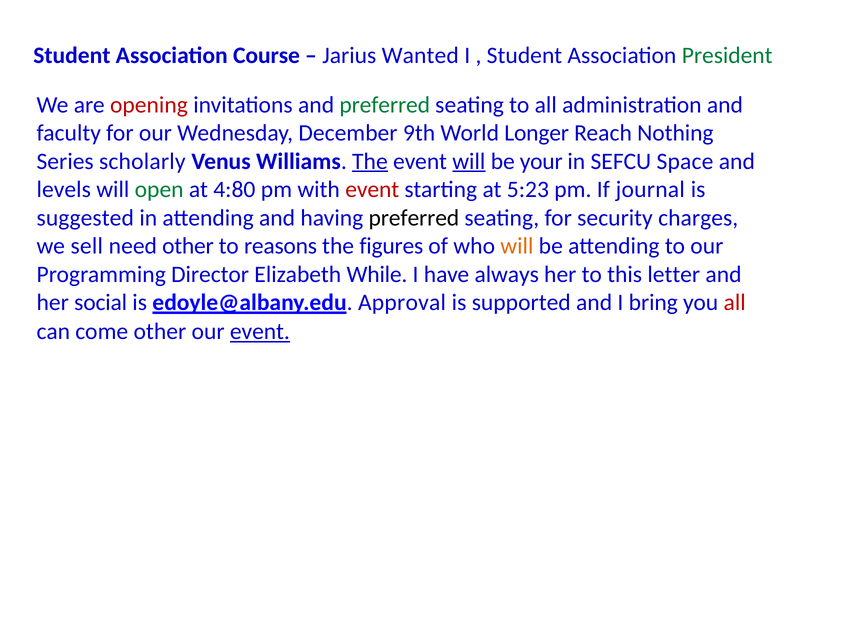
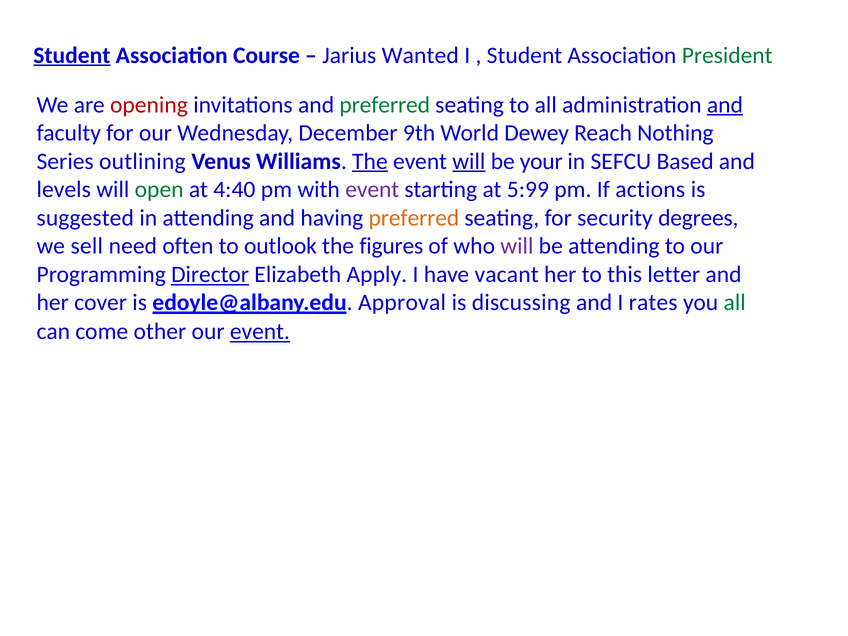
Student underline: none -> present (72, 55)
and underline: none -> present (725, 105)
Longer: Longer -> Dewey (537, 133)
scholarly: scholarly -> outlining (142, 161)
Space: Space -> Based (685, 161)
4:80: 4:80 -> 4:40 (234, 190)
event colour: red -> purple (372, 190)
5:23: 5:23 -> 5:99 (528, 190)
journal: journal -> actions (650, 190)
preferred colour: black -> orange (414, 218)
charges: charges -> degrees (698, 218)
need other: other -> often (188, 246)
reasons: reasons -> outlook (280, 246)
will colour: orange -> purple (517, 246)
Director underline: none -> present (210, 274)
While: While -> Apply (377, 274)
always: always -> vacant (507, 274)
social: social -> cover (101, 303)
supported: supported -> discussing (521, 303)
bring: bring -> rates (653, 303)
all colour: red -> green (735, 303)
